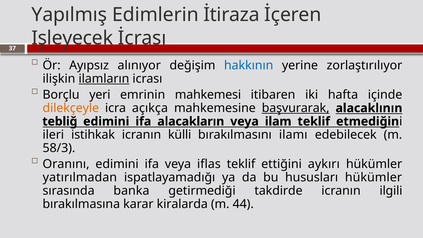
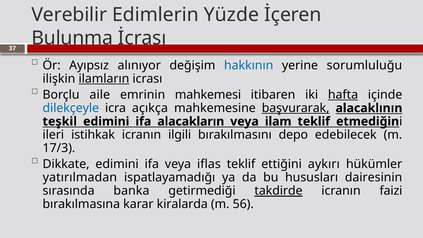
Yapılmış: Yapılmış -> Verebilir (69, 15)
İtiraza: İtiraza -> Yüzde (231, 15)
Işleyecek: Işleyecek -> Bulunma (72, 38)
zorlaştırılıyor: zorlaştırılıyor -> sorumluluğu (364, 65)
yeri: yeri -> aile (100, 95)
hafta underline: none -> present (343, 95)
dilekçeyle colour: orange -> blue (71, 108)
tebliğ: tebliğ -> teşkil (60, 121)
külli: külli -> ilgili (180, 135)
ilamı: ilamı -> depo (293, 135)
58/3: 58/3 -> 17/3 (59, 148)
Oranını: Oranını -> Dikkate (66, 164)
hususları hükümler: hükümler -> dairesinin (374, 178)
takdirde underline: none -> present (278, 191)
ilgili: ilgili -> faizi (391, 191)
44: 44 -> 56 (243, 204)
